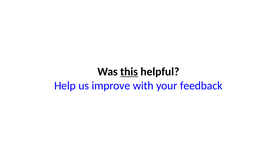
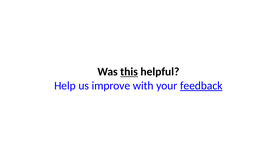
feedback underline: none -> present (201, 86)
